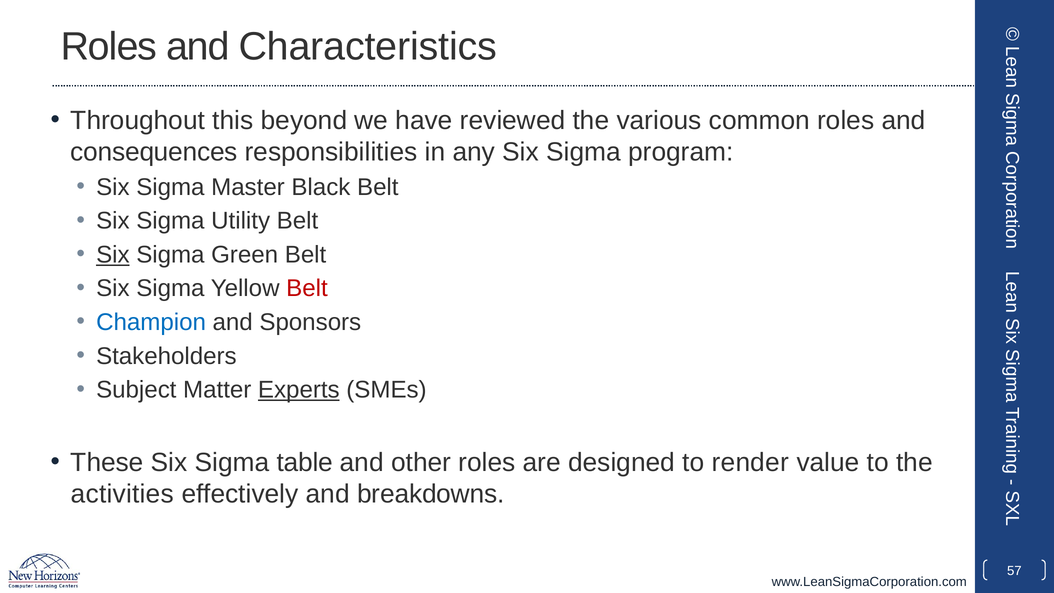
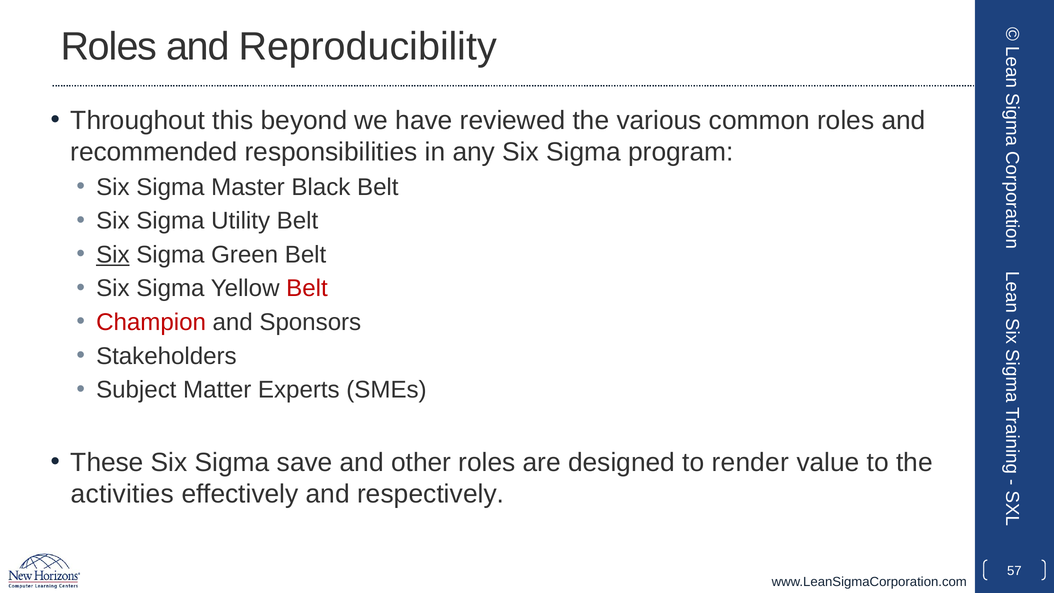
Characteristics: Characteristics -> Reproducibility (368, 47)
consequences: consequences -> recommended (154, 152)
Champion colour: blue -> red (151, 322)
Experts underline: present -> none (299, 390)
table: table -> save (305, 462)
breakdowns: breakdowns -> respectively (431, 494)
